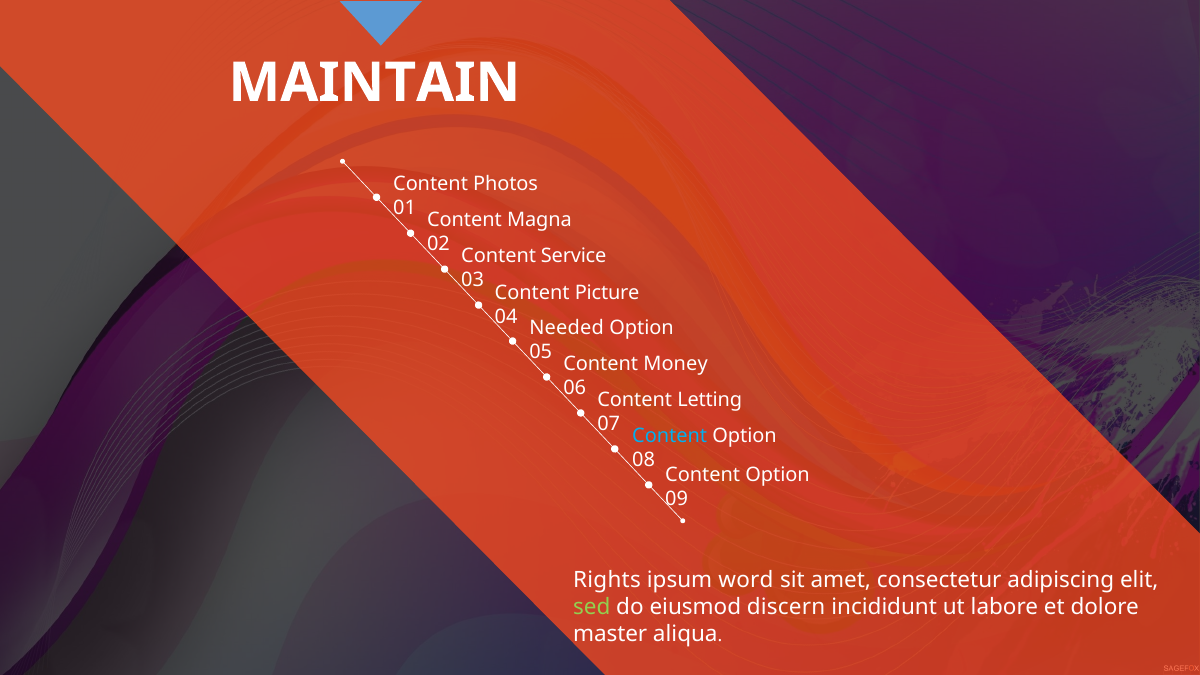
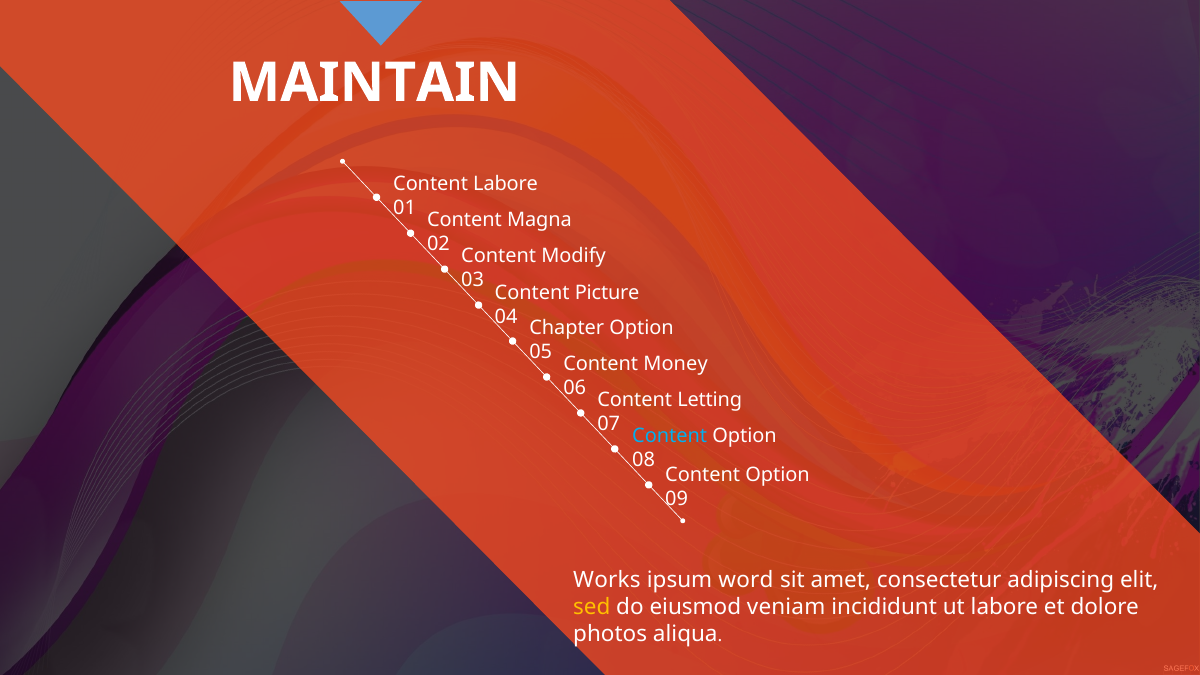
Content Photos: Photos -> Labore (506, 184)
Service: Service -> Modify (574, 256)
Needed: Needed -> Chapter (567, 328)
Rights: Rights -> Works (607, 581)
sed colour: light green -> yellow (592, 608)
discern: discern -> veniam (786, 608)
master: master -> photos (610, 635)
